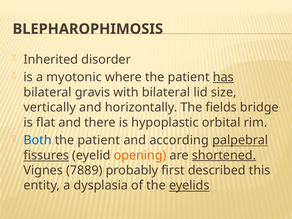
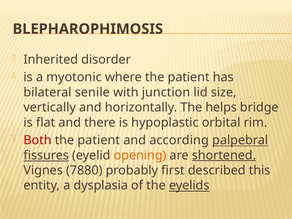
has underline: present -> none (223, 77)
gravis: gravis -> senile (92, 92)
with bilateral: bilateral -> junction (166, 92)
fields: fields -> helps (221, 107)
Both colour: blue -> red (38, 140)
7889: 7889 -> 7880 (84, 170)
